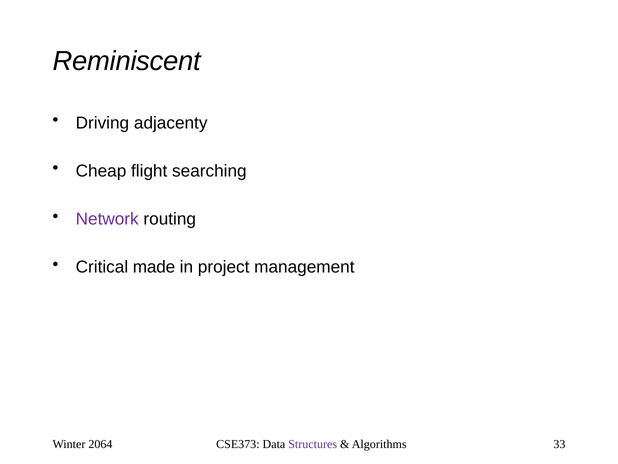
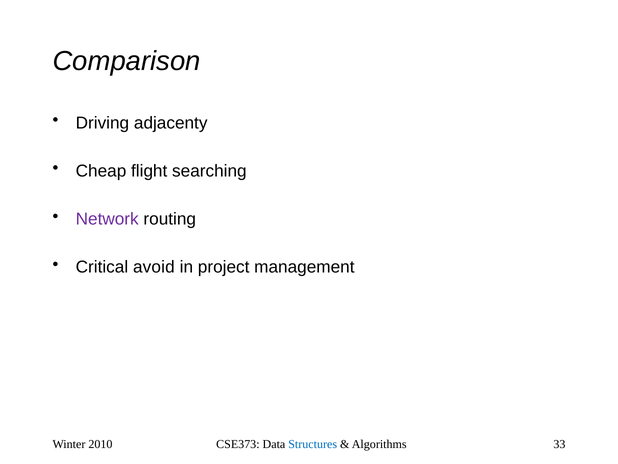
Reminiscent: Reminiscent -> Comparison (127, 61)
made: made -> avoid (154, 267)
2064: 2064 -> 2010 (100, 444)
Structures colour: purple -> blue (313, 444)
